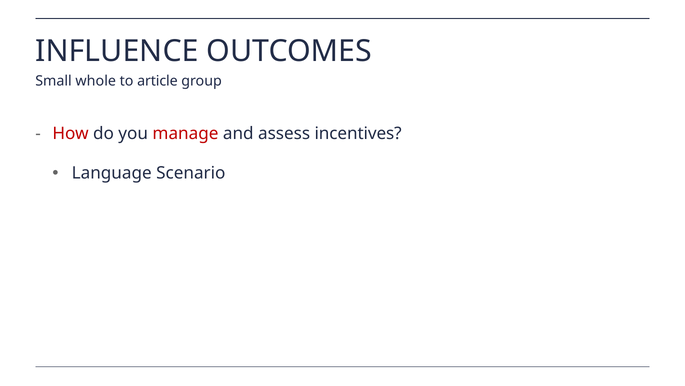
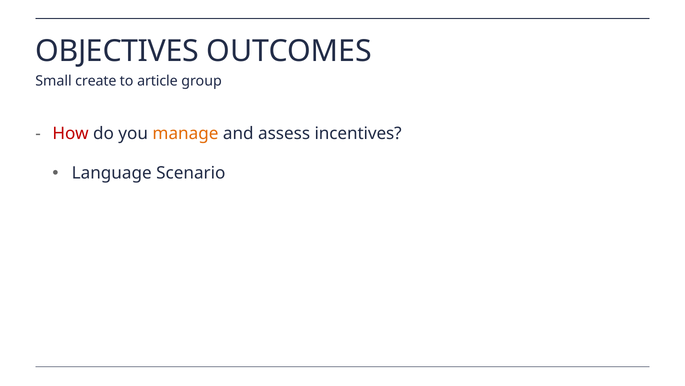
INFLUENCE: INFLUENCE -> OBJECTIVES (117, 51)
whole: whole -> create (96, 81)
manage colour: red -> orange (185, 133)
